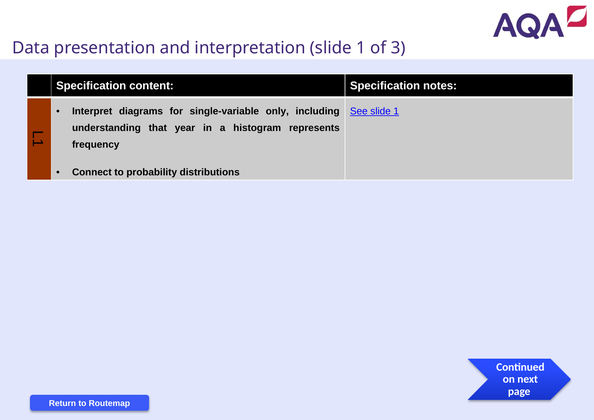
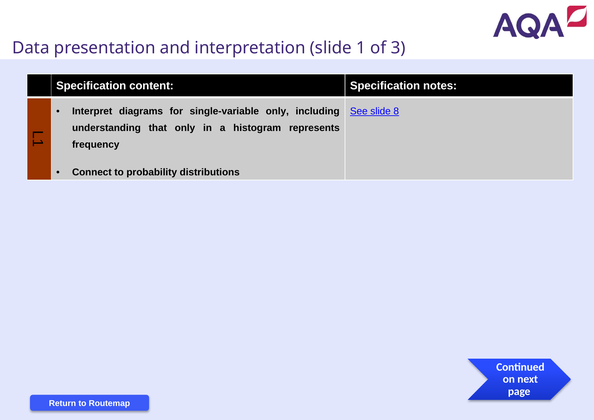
See slide 1: 1 -> 8 (396, 111)
that year: year -> only (185, 128)
